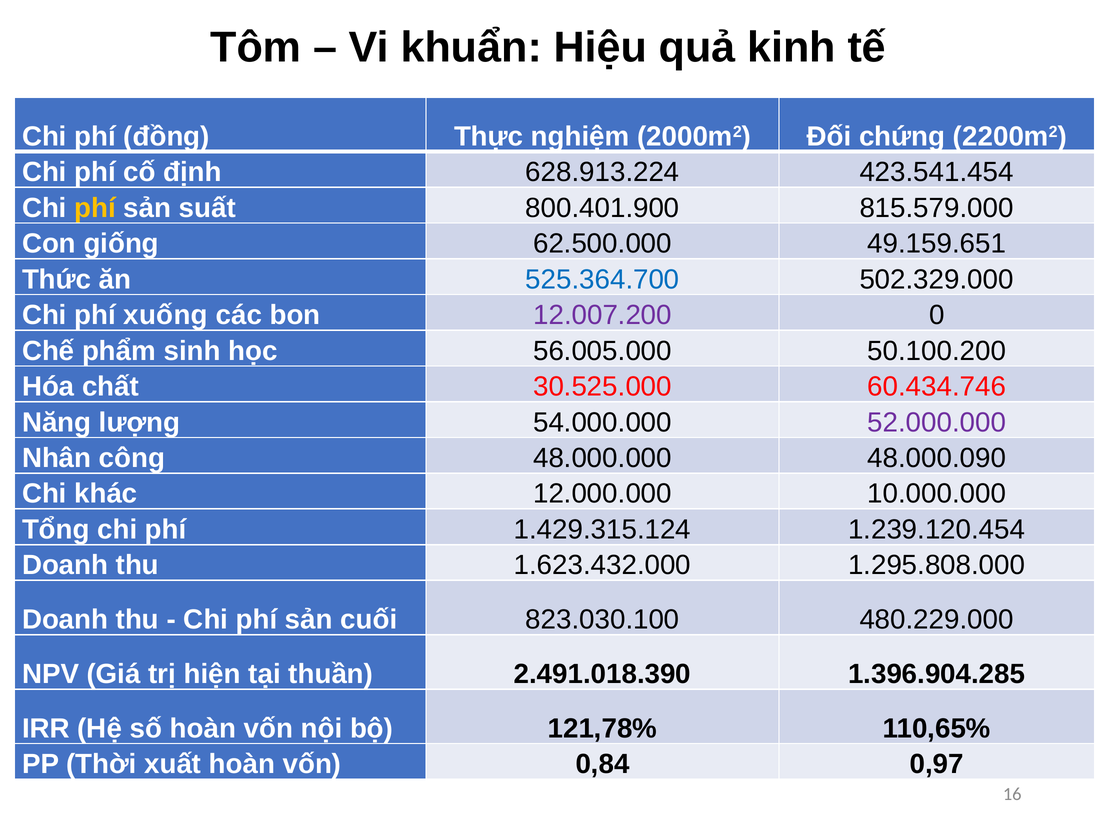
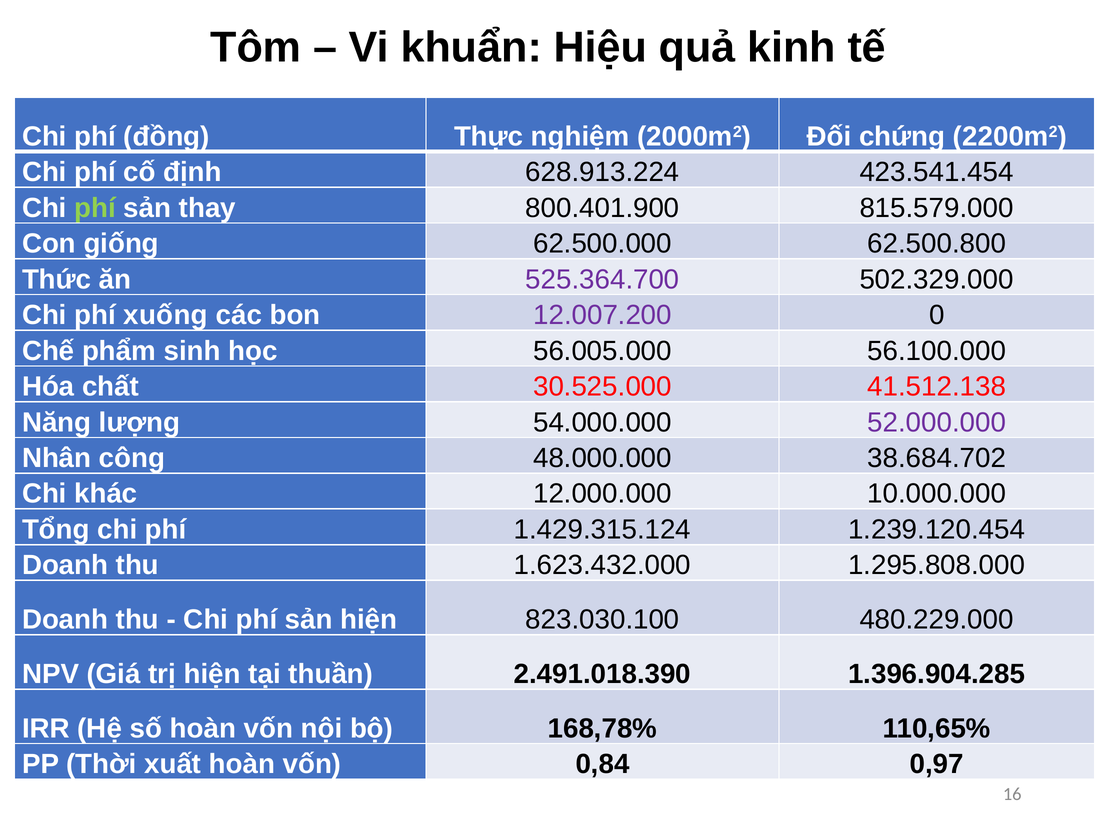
phí colour: yellow -> light green (95, 208)
suất: suất -> thay (207, 208)
49.159.651: 49.159.651 -> 62.500.800 (937, 244)
525.364.700 colour: blue -> purple (602, 279)
50.100.200: 50.100.200 -> 56.100.000 (937, 351)
60.434.746: 60.434.746 -> 41.512.138 (937, 387)
48.000.090: 48.000.090 -> 38.684.702 (937, 458)
sản cuối: cuối -> hiện (369, 619)
121,78%: 121,78% -> 168,78% (602, 728)
